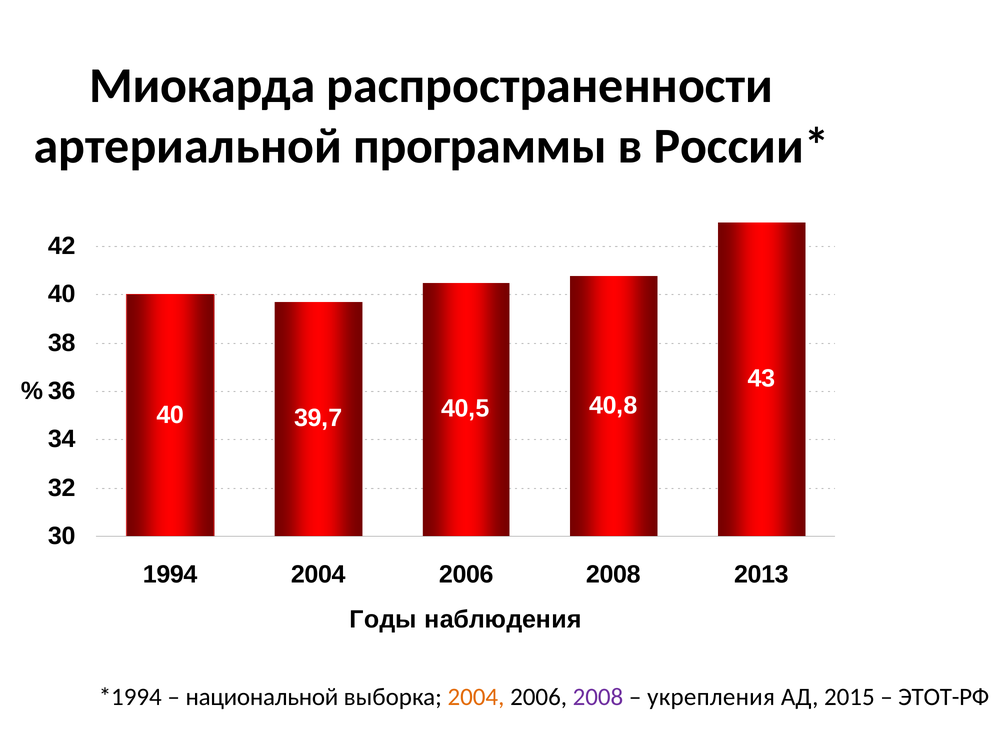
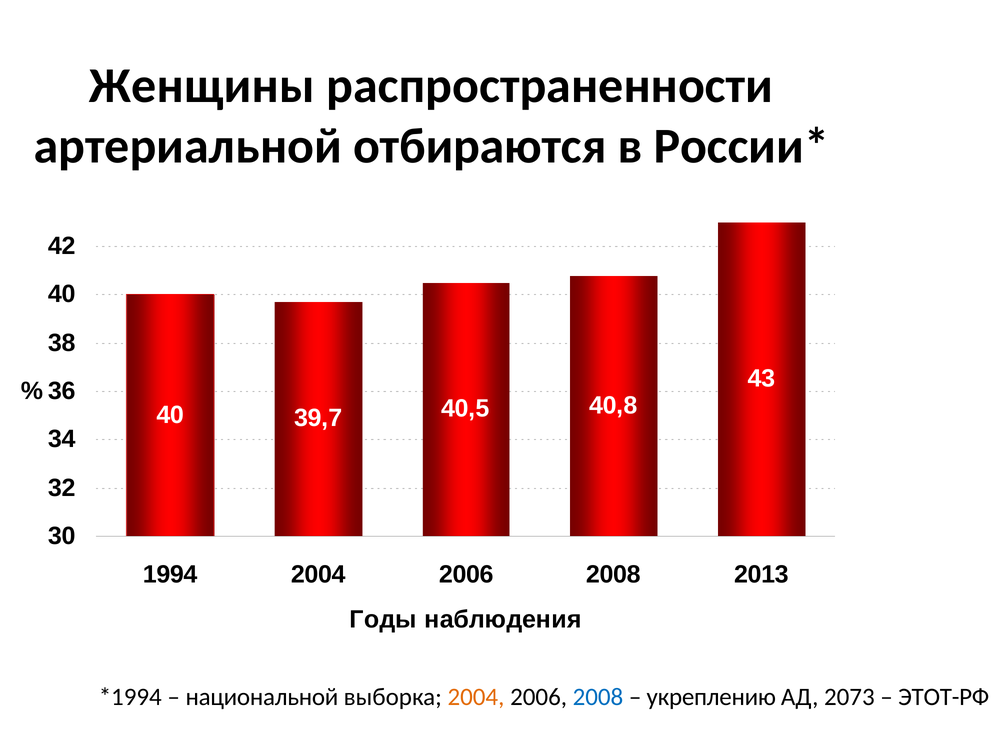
Миокарда: Миокарда -> Женщины (202, 86)
программы: программы -> отбираются (480, 146)
2008 colour: purple -> blue (598, 697)
укрепления: укрепления -> укреплению (711, 697)
2015: 2015 -> 2073 (849, 697)
